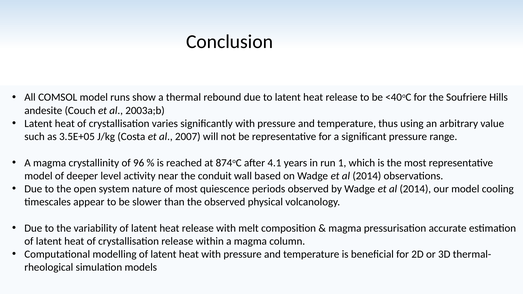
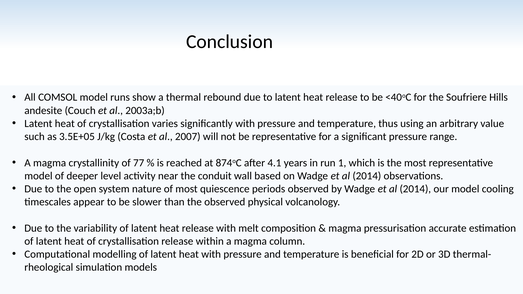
96: 96 -> 77 (139, 163)
